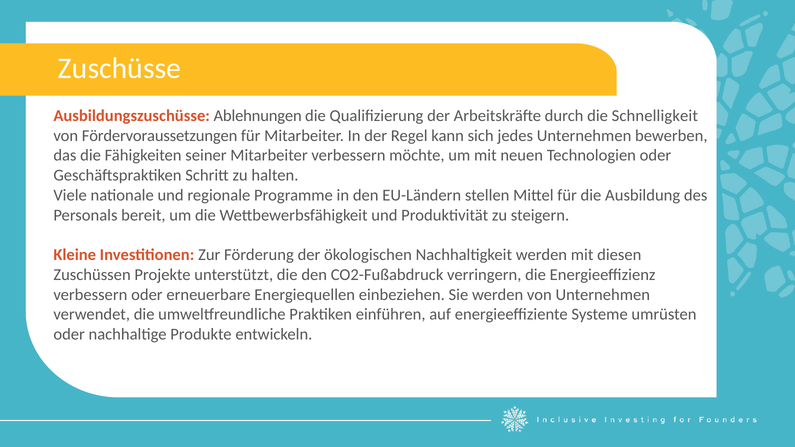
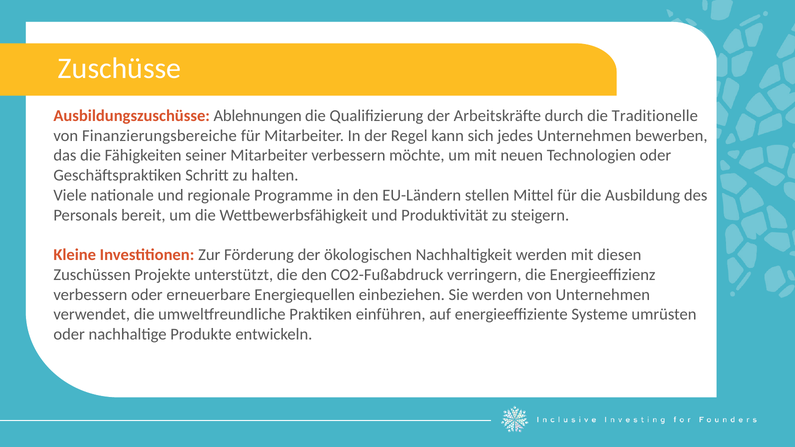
Schnelligkeit: Schnelligkeit -> Traditionelle (655, 116)
Fördervoraussetzungen: Fördervoraussetzungen -> Finanzierungsbereiche (159, 136)
